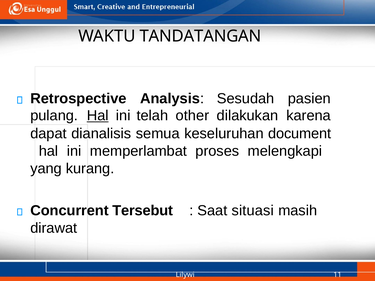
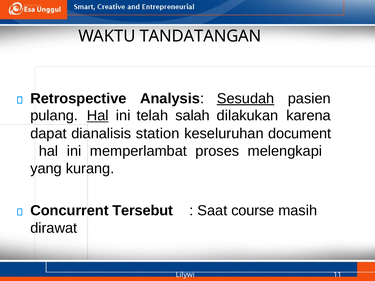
Sesudah underline: none -> present (246, 99)
other: other -> salah (193, 116)
semua: semua -> station (158, 134)
situasi: situasi -> course (253, 211)
